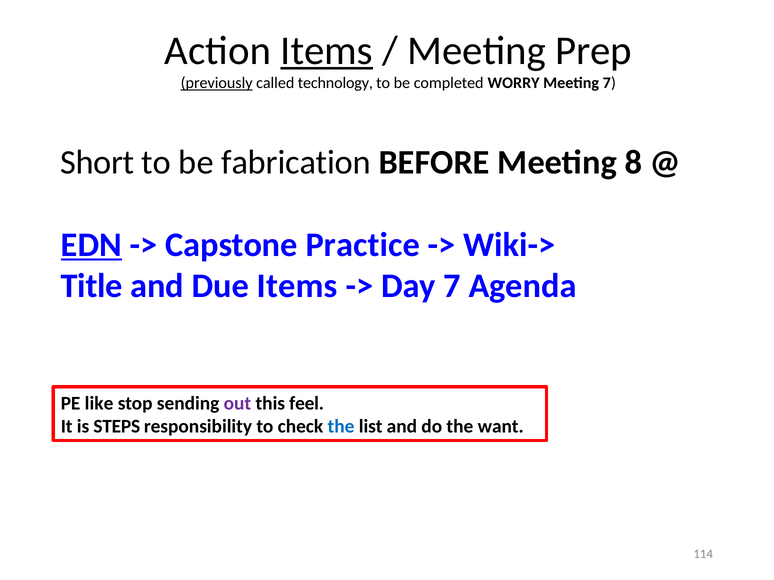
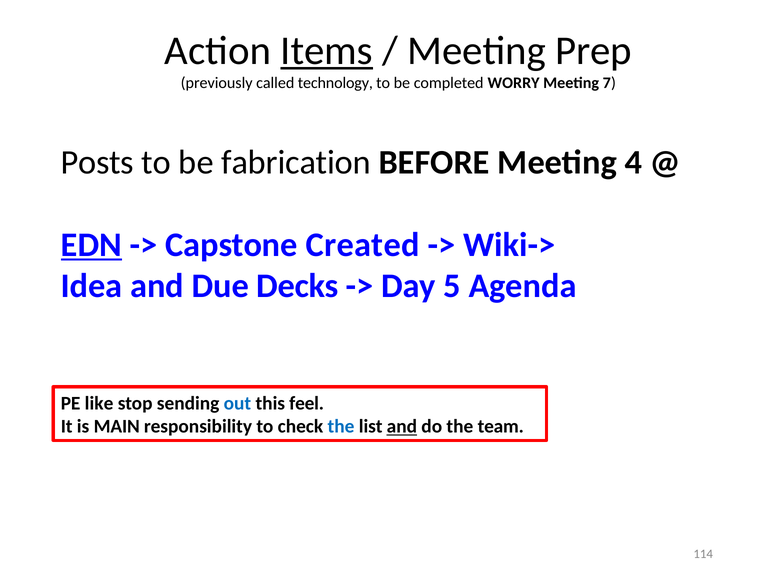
previously underline: present -> none (217, 83)
Short: Short -> Posts (97, 162)
8: 8 -> 4 (633, 162)
Practice: Practice -> Created (363, 245)
Title: Title -> Idea (92, 286)
Due Items: Items -> Decks (298, 286)
Day 7: 7 -> 5 (452, 286)
out colour: purple -> blue (237, 404)
STEPS: STEPS -> MAIN (117, 427)
and underline: none -> present (402, 427)
want: want -> team (501, 427)
